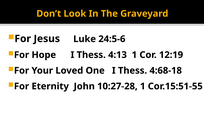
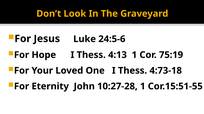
12:19: 12:19 -> 75:19 (171, 55)
4:68-18: 4:68-18 -> 4:73-18 (166, 71)
